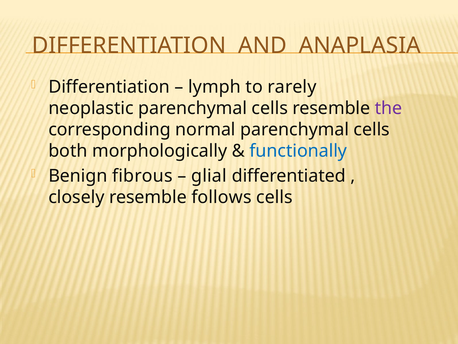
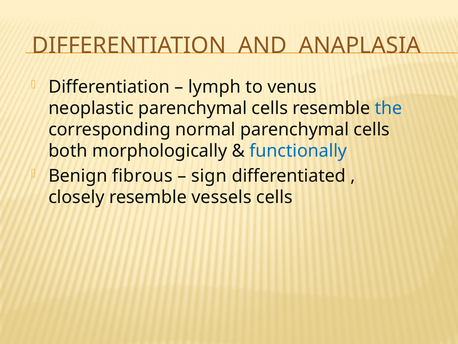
rarely: rarely -> venus (292, 87)
the colour: purple -> blue (389, 108)
glial: glial -> sign (209, 176)
follows: follows -> vessels (221, 197)
